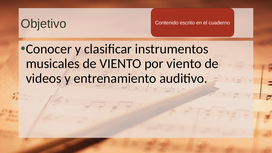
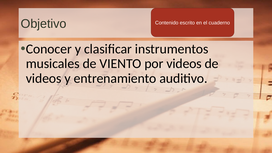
por viento: viento -> videos (184, 64)
